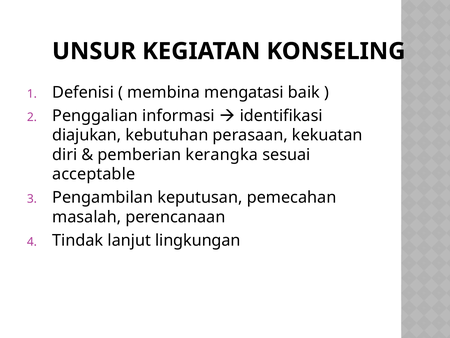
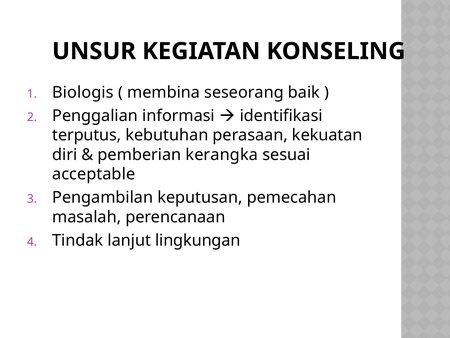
Defenisi: Defenisi -> Biologis (83, 92)
mengatasi: mengatasi -> seseorang (244, 92)
diajukan: diajukan -> terputus (87, 135)
